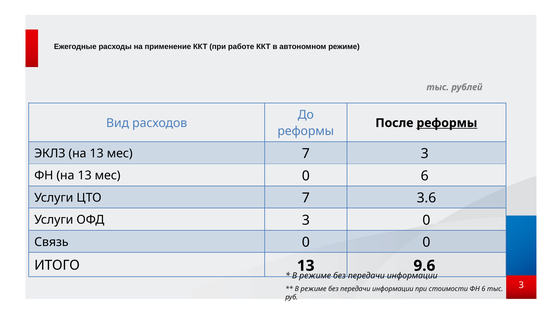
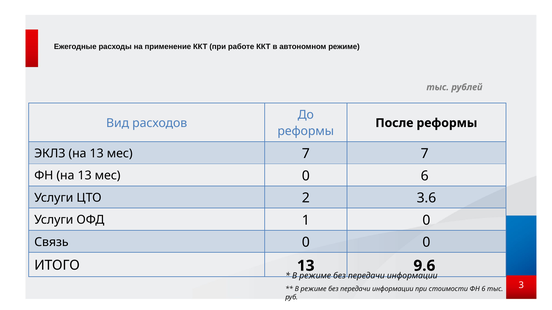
реформы underline: present -> none (447, 123)
7 3: 3 -> 7 (425, 154)
7: 7 -> 2 (306, 198)
ОФД 3: 3 -> 1 (306, 221)
